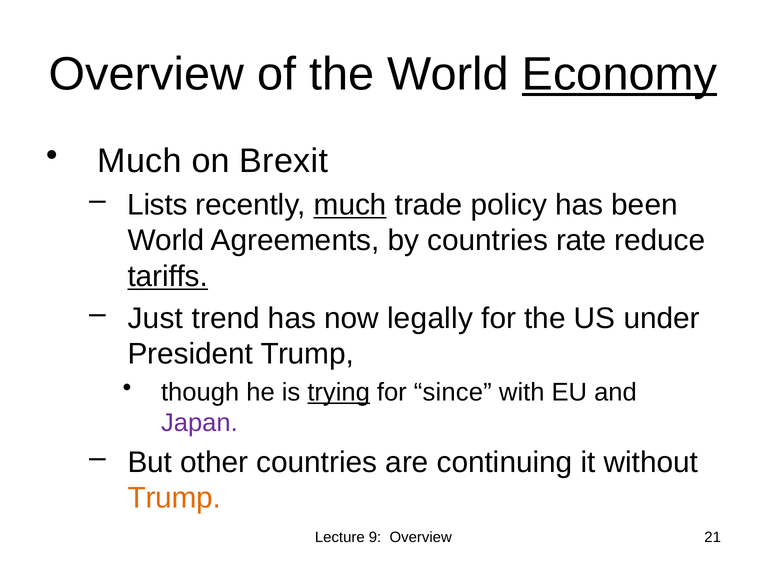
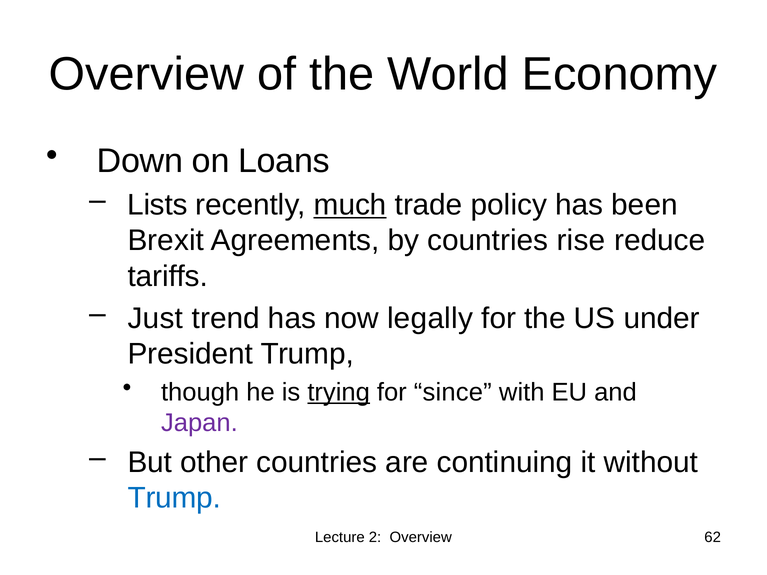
Economy underline: present -> none (619, 74)
Much: Much -> Down (140, 161)
Brexit: Brexit -> Loans (284, 161)
World: World -> Brexit (166, 241)
rate: rate -> rise (581, 241)
tariffs underline: present -> none (168, 277)
Trump colour: orange -> blue (174, 498)
9: 9 -> 2 (375, 538)
21: 21 -> 62 (713, 538)
